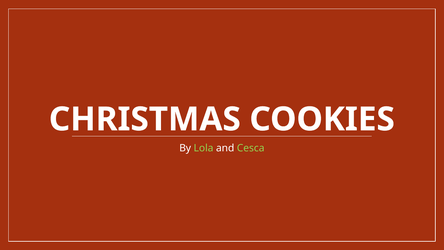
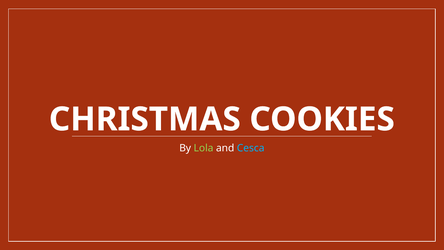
Cesca colour: light green -> light blue (251, 148)
